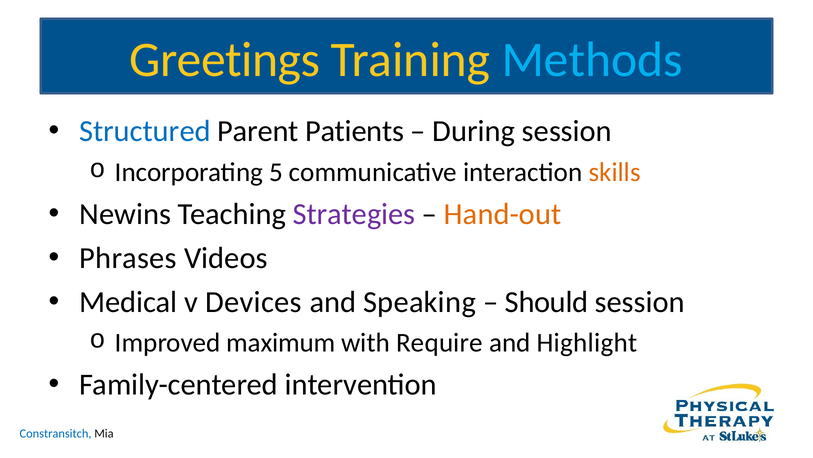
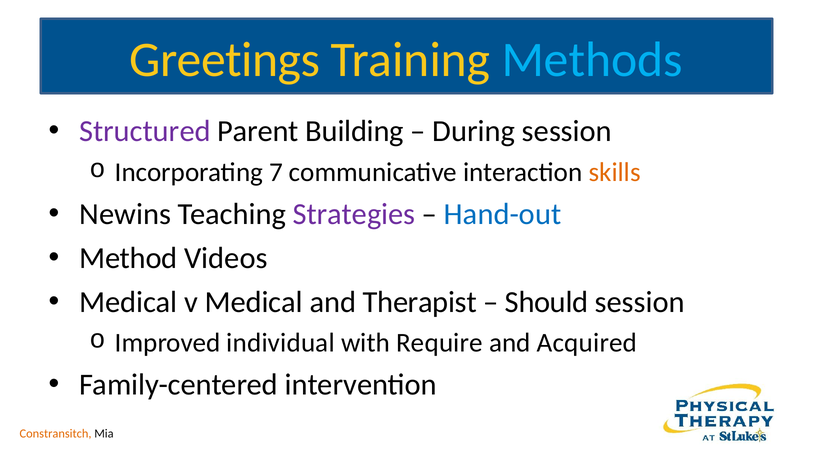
Structured colour: blue -> purple (145, 131)
Patients: Patients -> Building (355, 131)
5: 5 -> 7 (276, 172)
Hand-out colour: orange -> blue (503, 214)
Phrases: Phrases -> Method (128, 258)
v Devices: Devices -> Medical (254, 302)
Speaking: Speaking -> Therapist (420, 302)
maximum: maximum -> individual (281, 342)
Highlight: Highlight -> Acquired (587, 342)
Constransitch colour: blue -> orange (56, 433)
